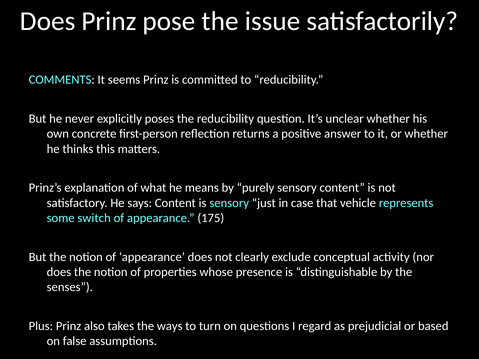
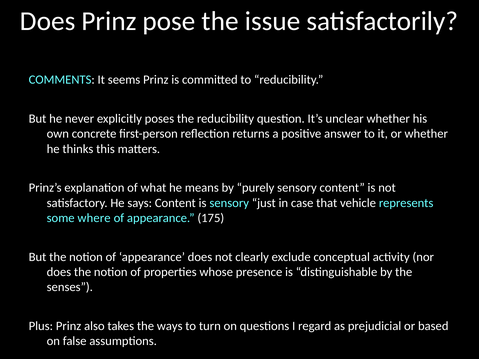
switch: switch -> where (94, 218)
